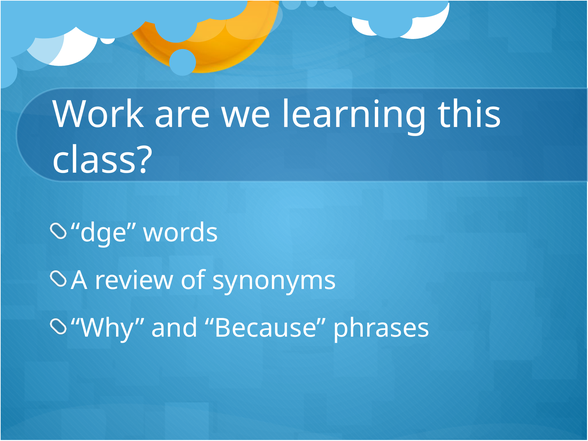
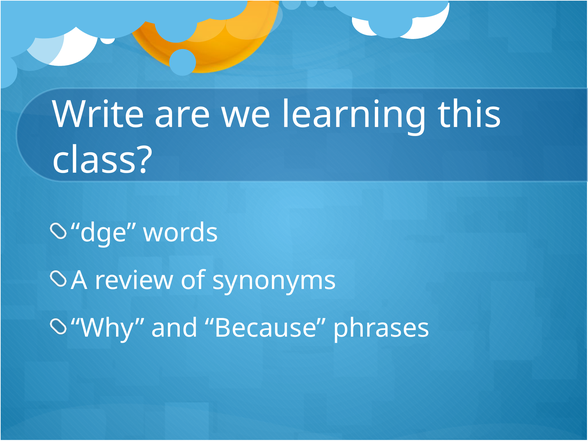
Work: Work -> Write (98, 115)
